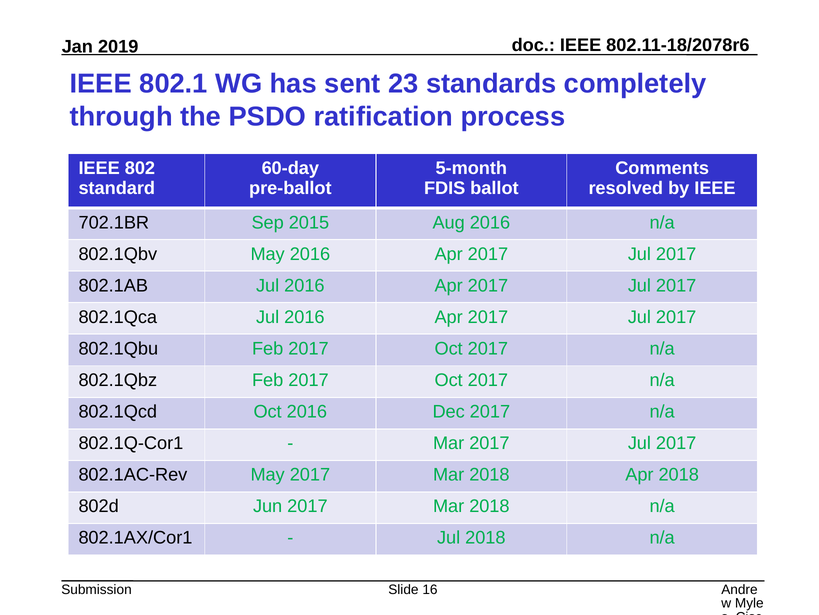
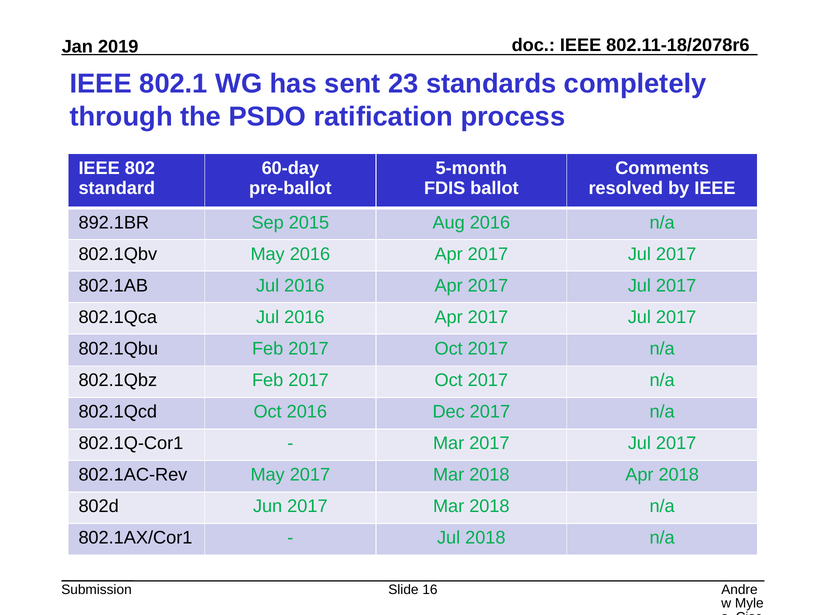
702.1BR: 702.1BR -> 892.1BR (114, 222)
